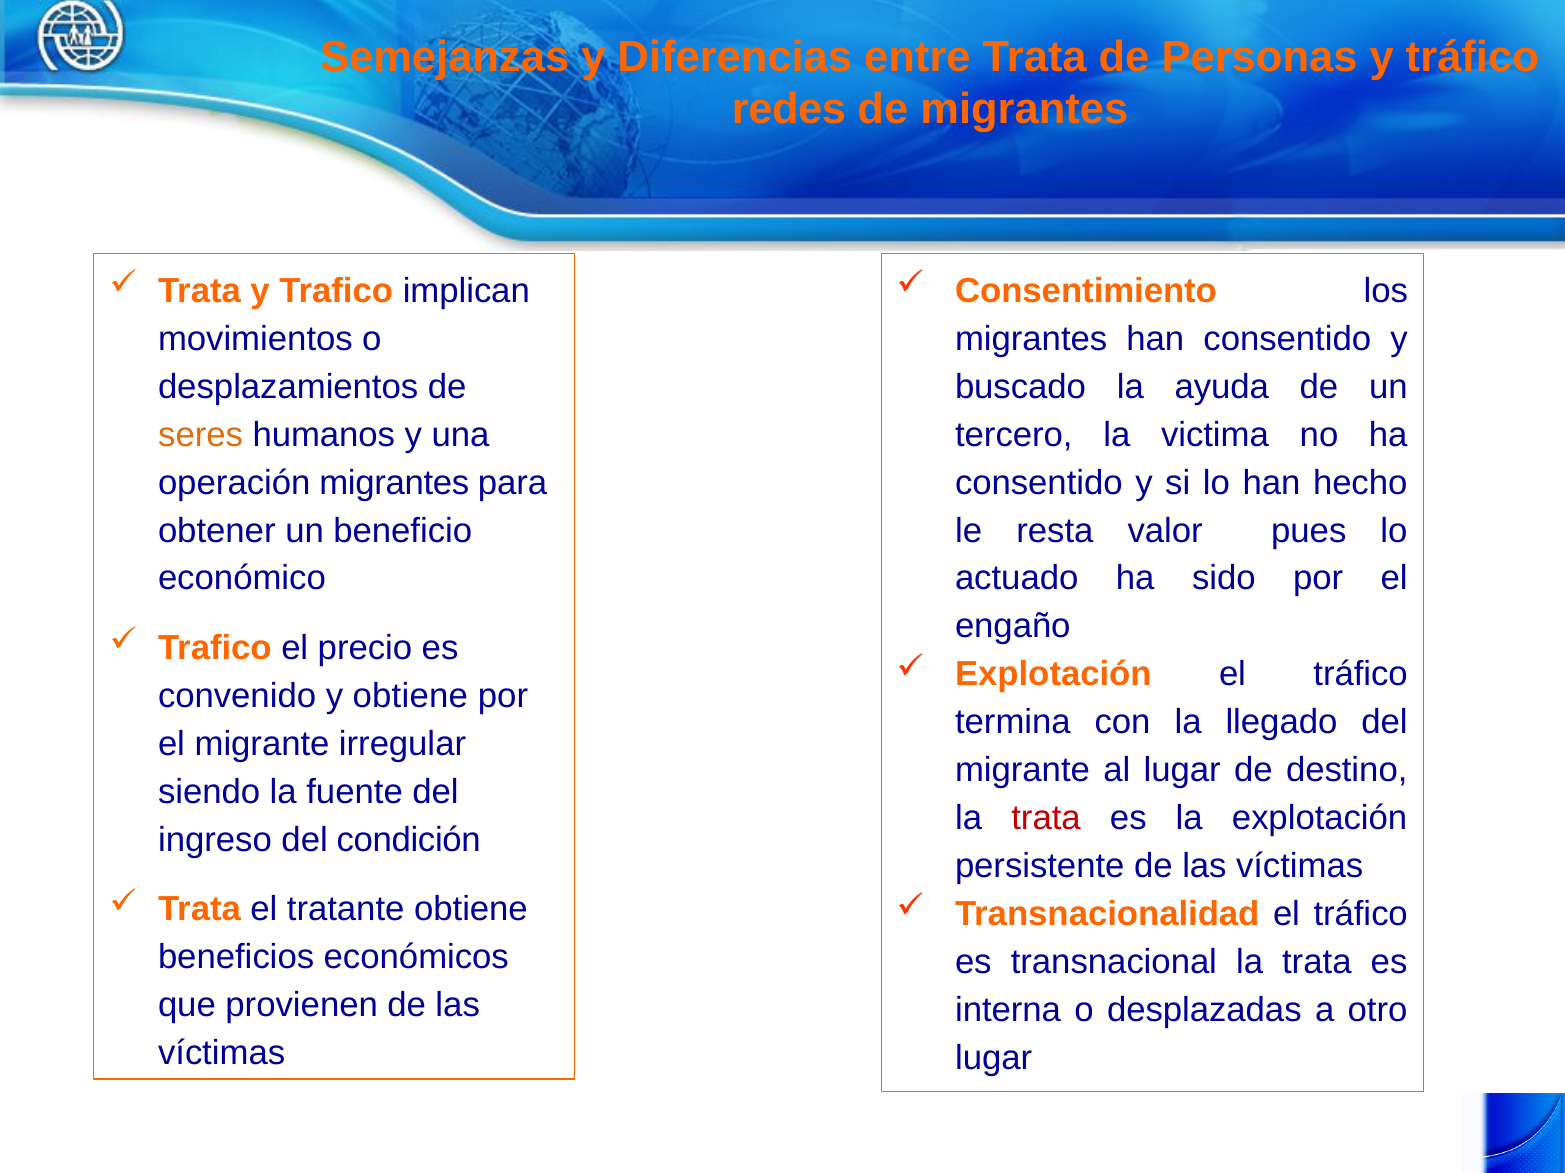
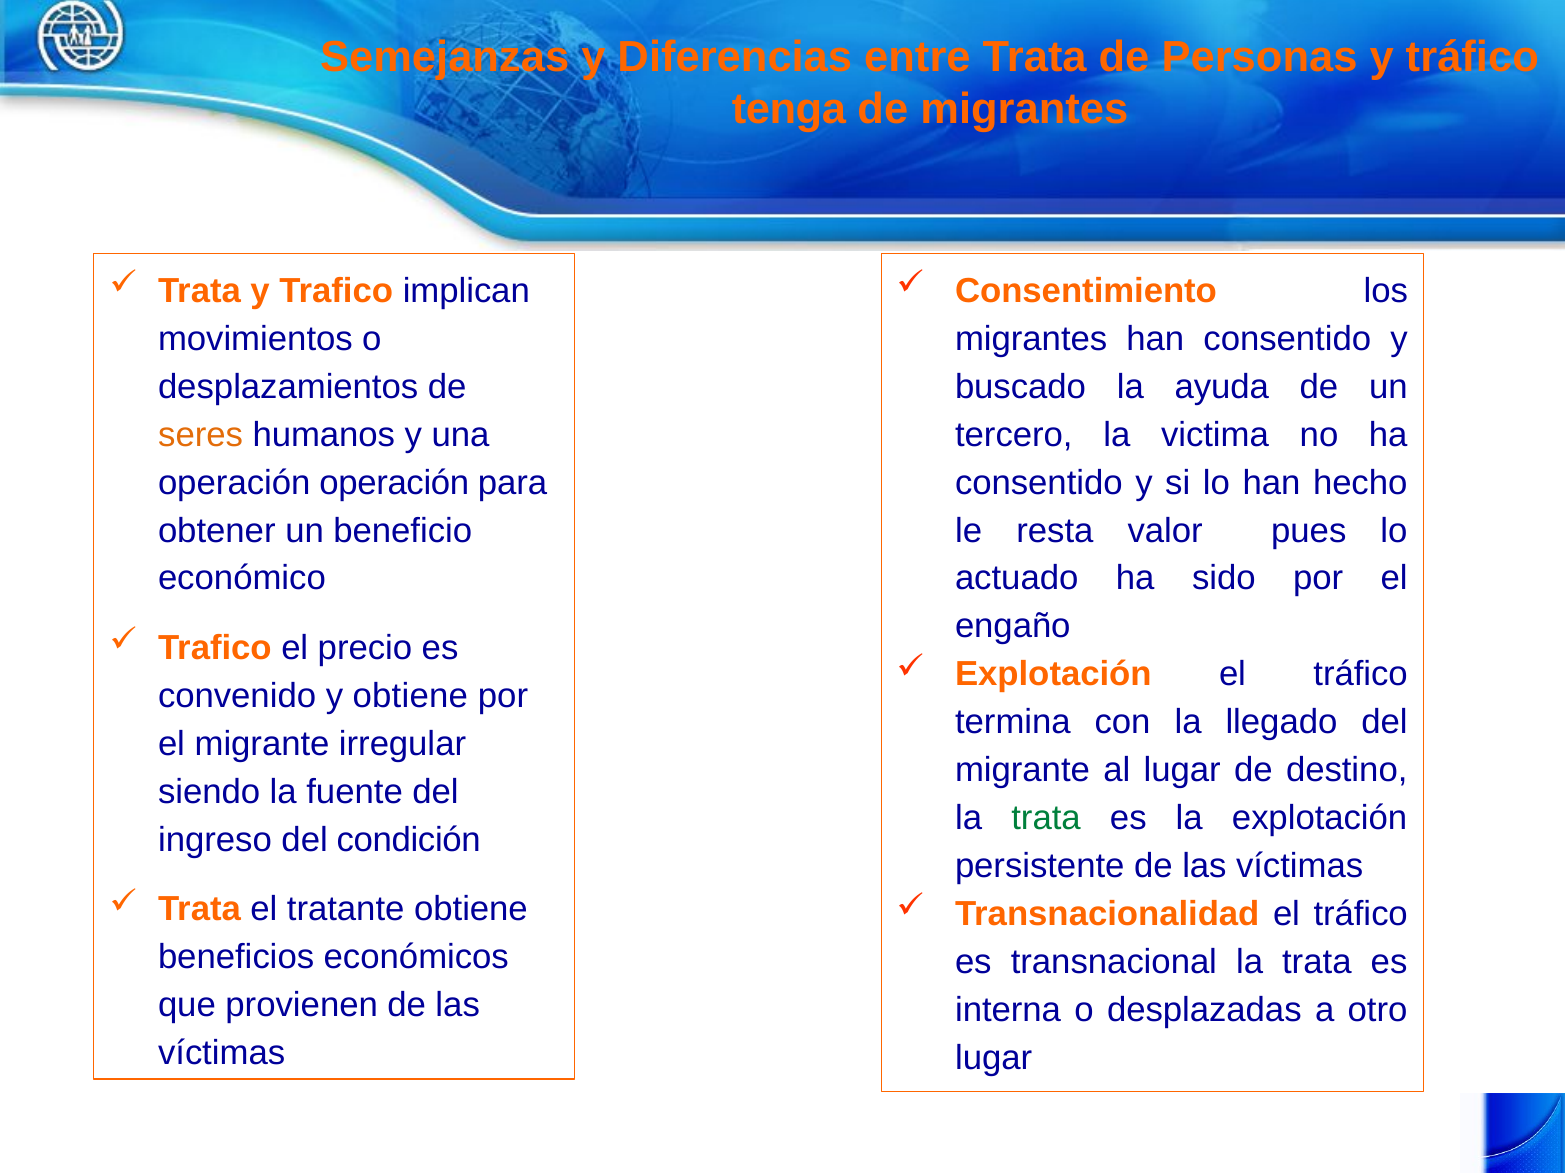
redes: redes -> tenga (789, 109)
operación migrantes: migrantes -> operación (394, 483)
trata colour: red -> green (1046, 819)
